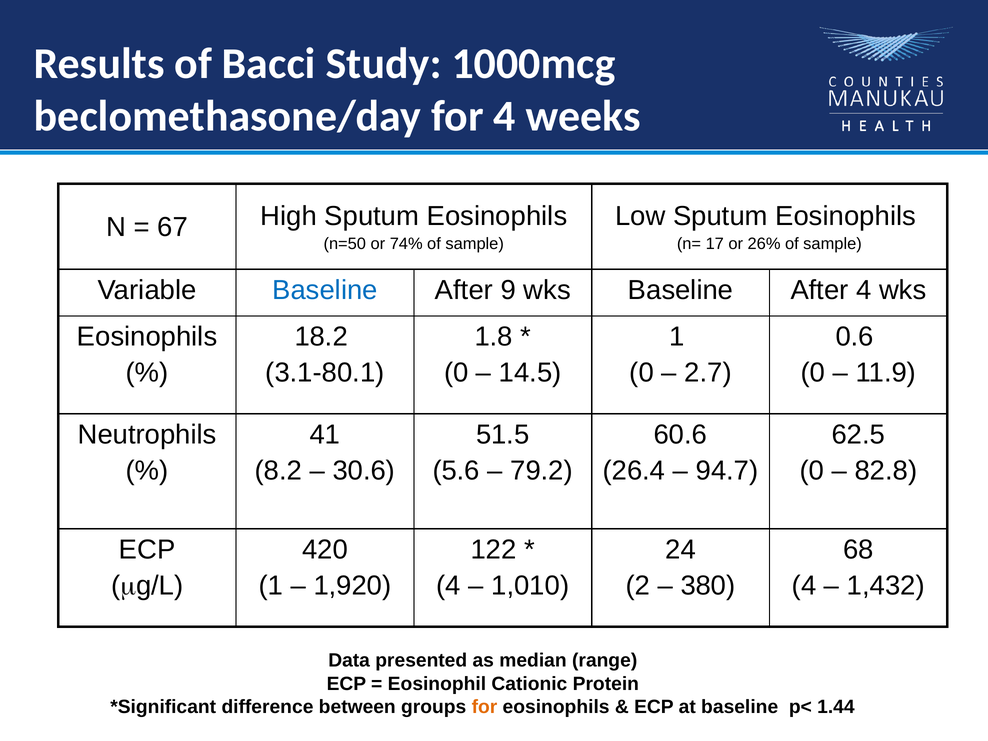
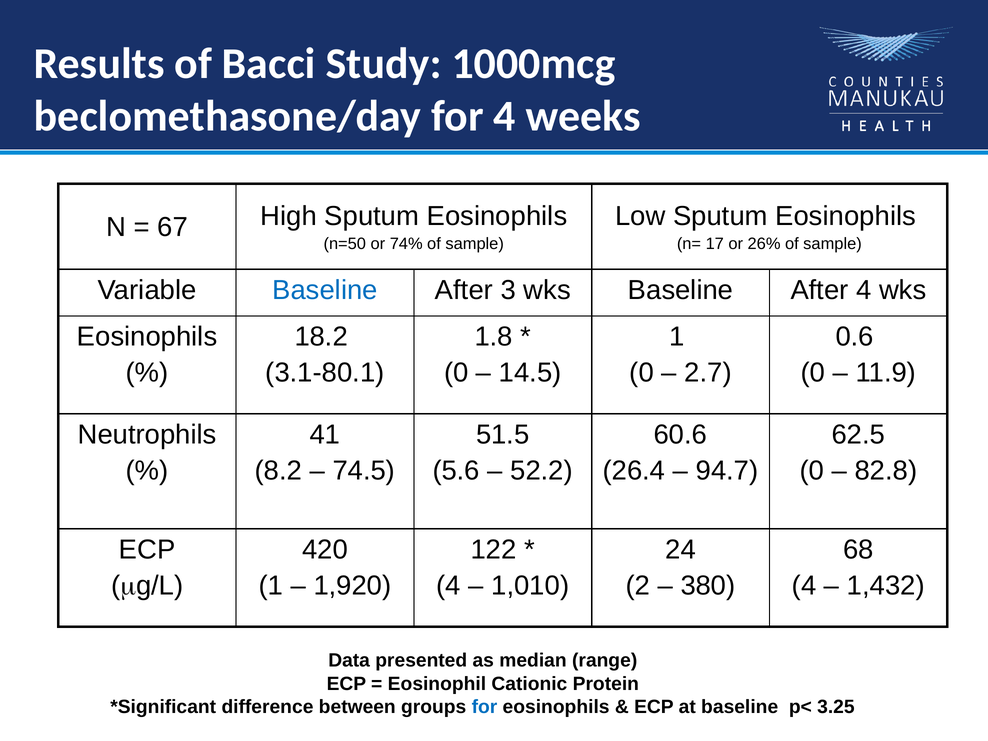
9: 9 -> 3 (508, 290)
30.6: 30.6 -> 74.5 (364, 471)
79.2: 79.2 -> 52.2 (542, 471)
for colour: orange -> blue (484, 707)
1.44: 1.44 -> 3.25 (836, 707)
